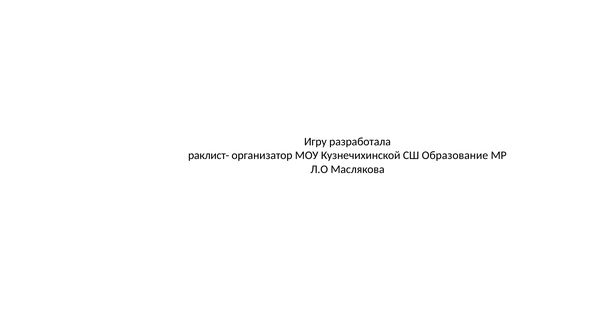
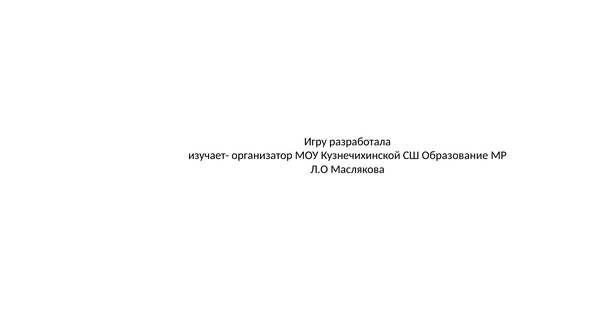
раклист-: раклист- -> изучает- (209, 155)
